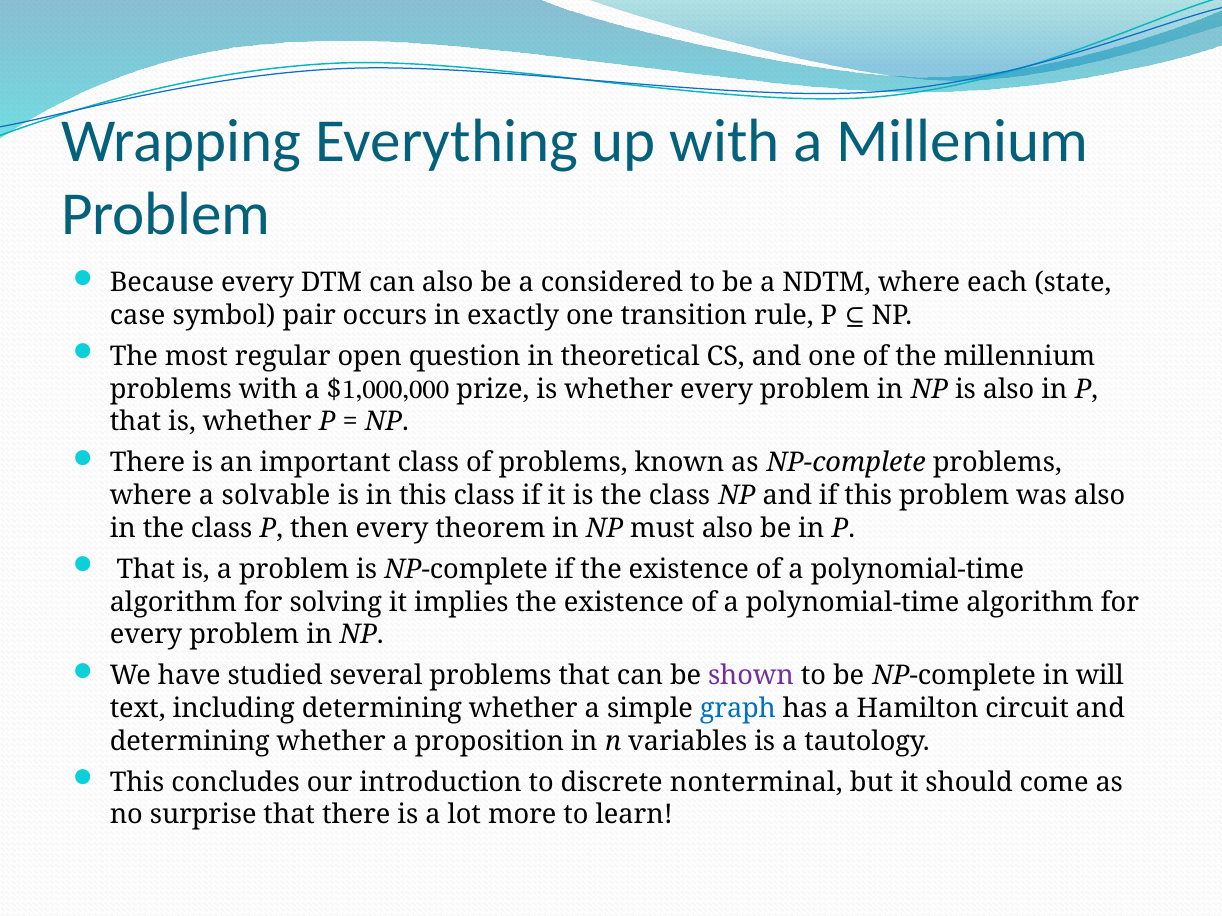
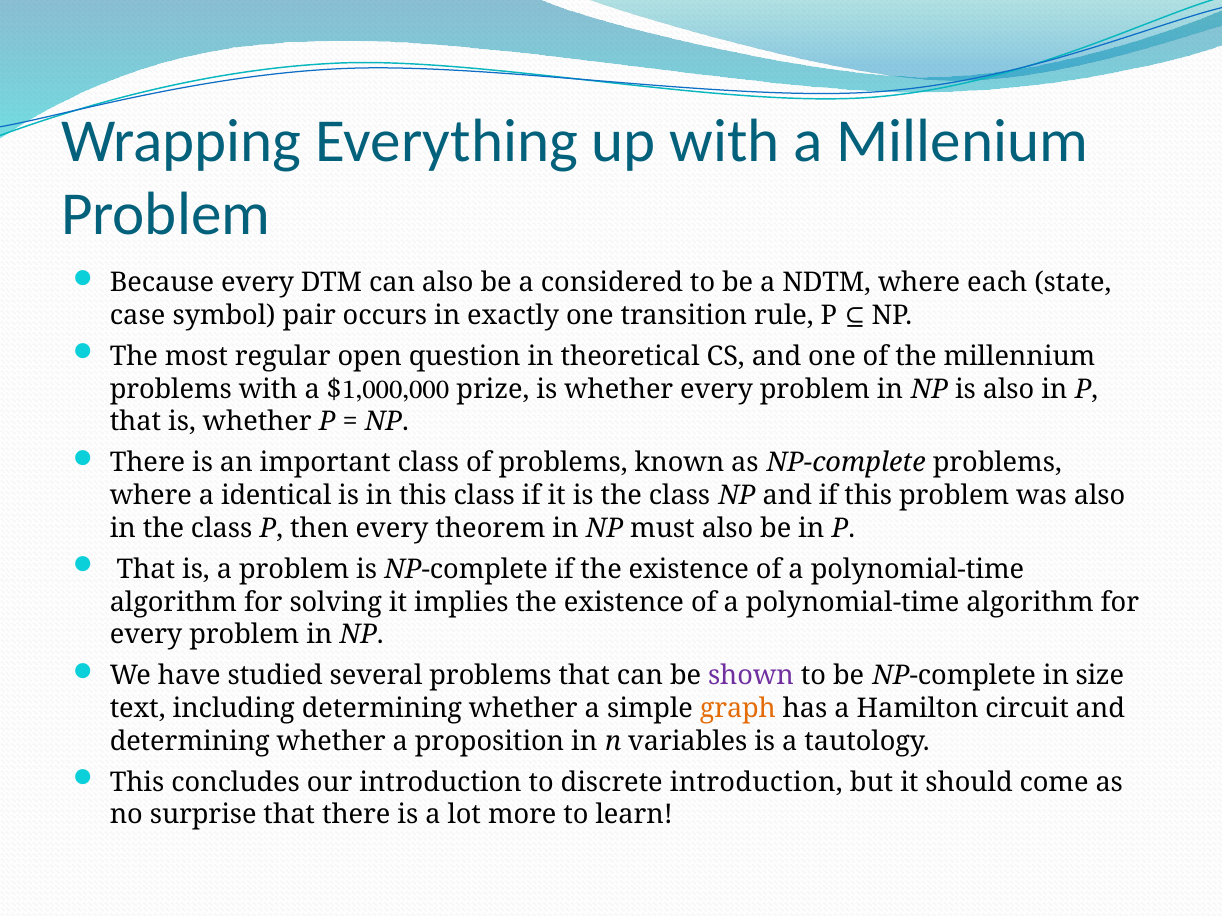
solvable: solvable -> identical (276, 496)
will: will -> size (1100, 676)
graph colour: blue -> orange (738, 709)
discrete nonterminal: nonterminal -> introduction (756, 783)
